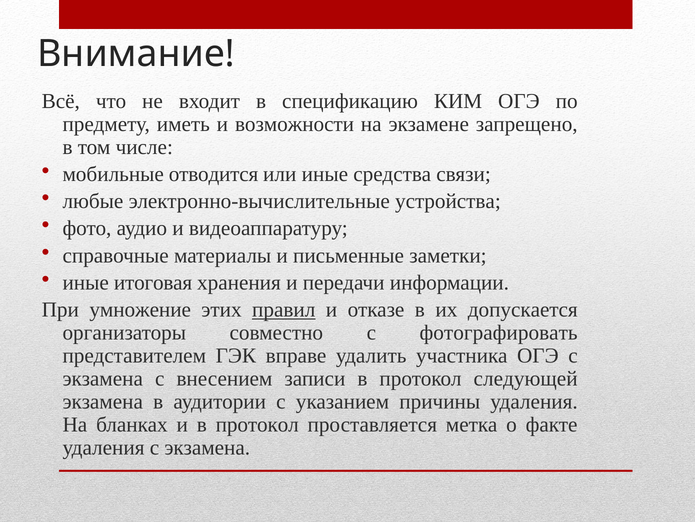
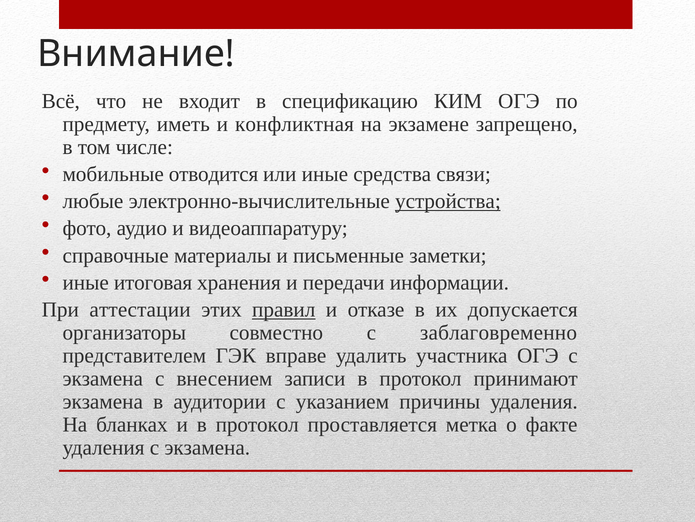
возможности: возможности -> конфликтная (294, 124)
устройства underline: none -> present (448, 201)
умножение: умножение -> аттестации (140, 309)
фотографировать: фотографировать -> заблаговременно (499, 332)
следующей: следующей -> принимают (526, 378)
